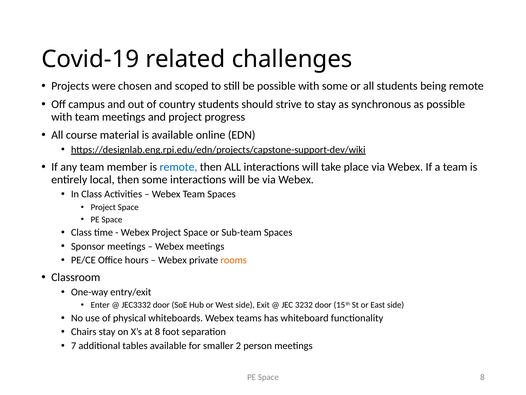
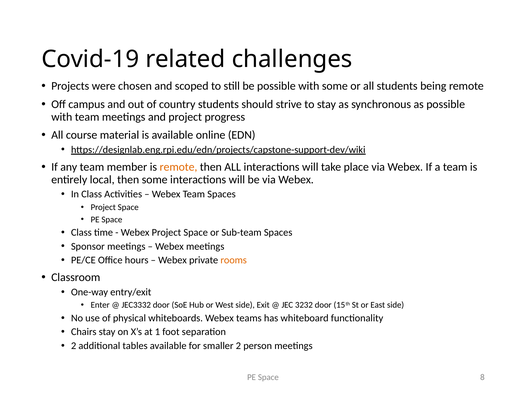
remote colour: blue -> orange (178, 167)
at 8: 8 -> 1 (157, 331)
7: 7 -> 2 (74, 345)
